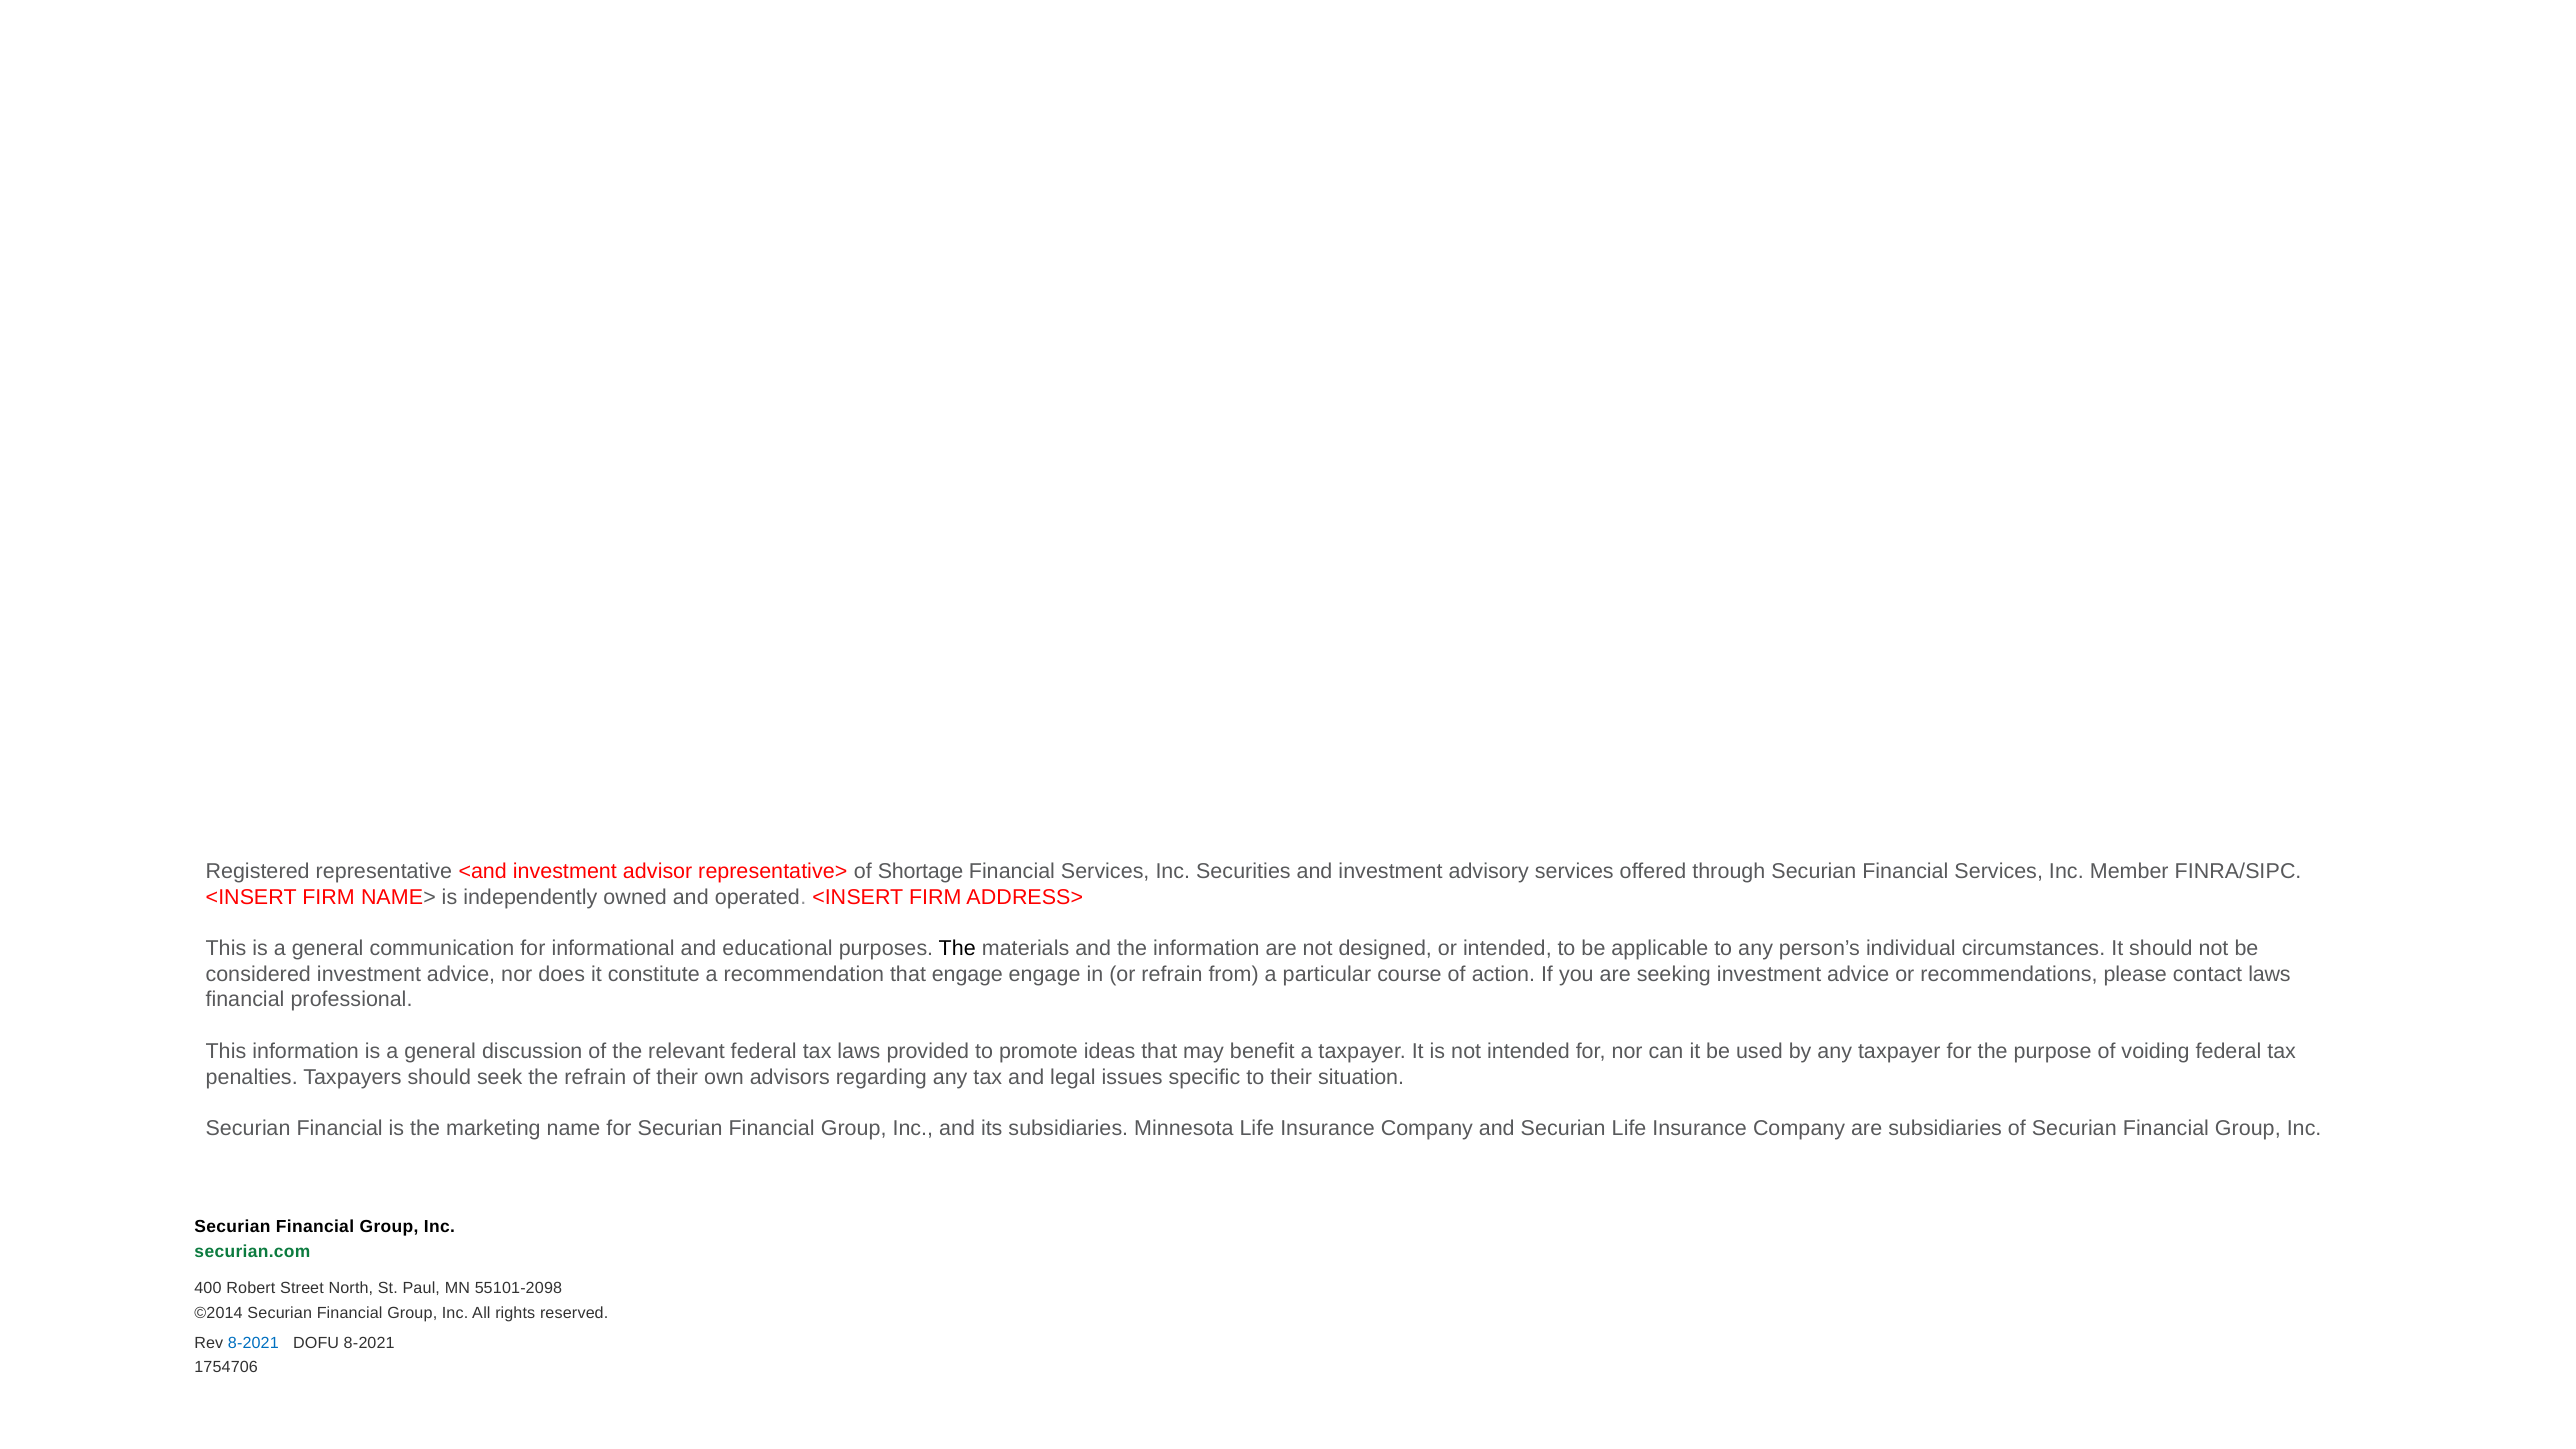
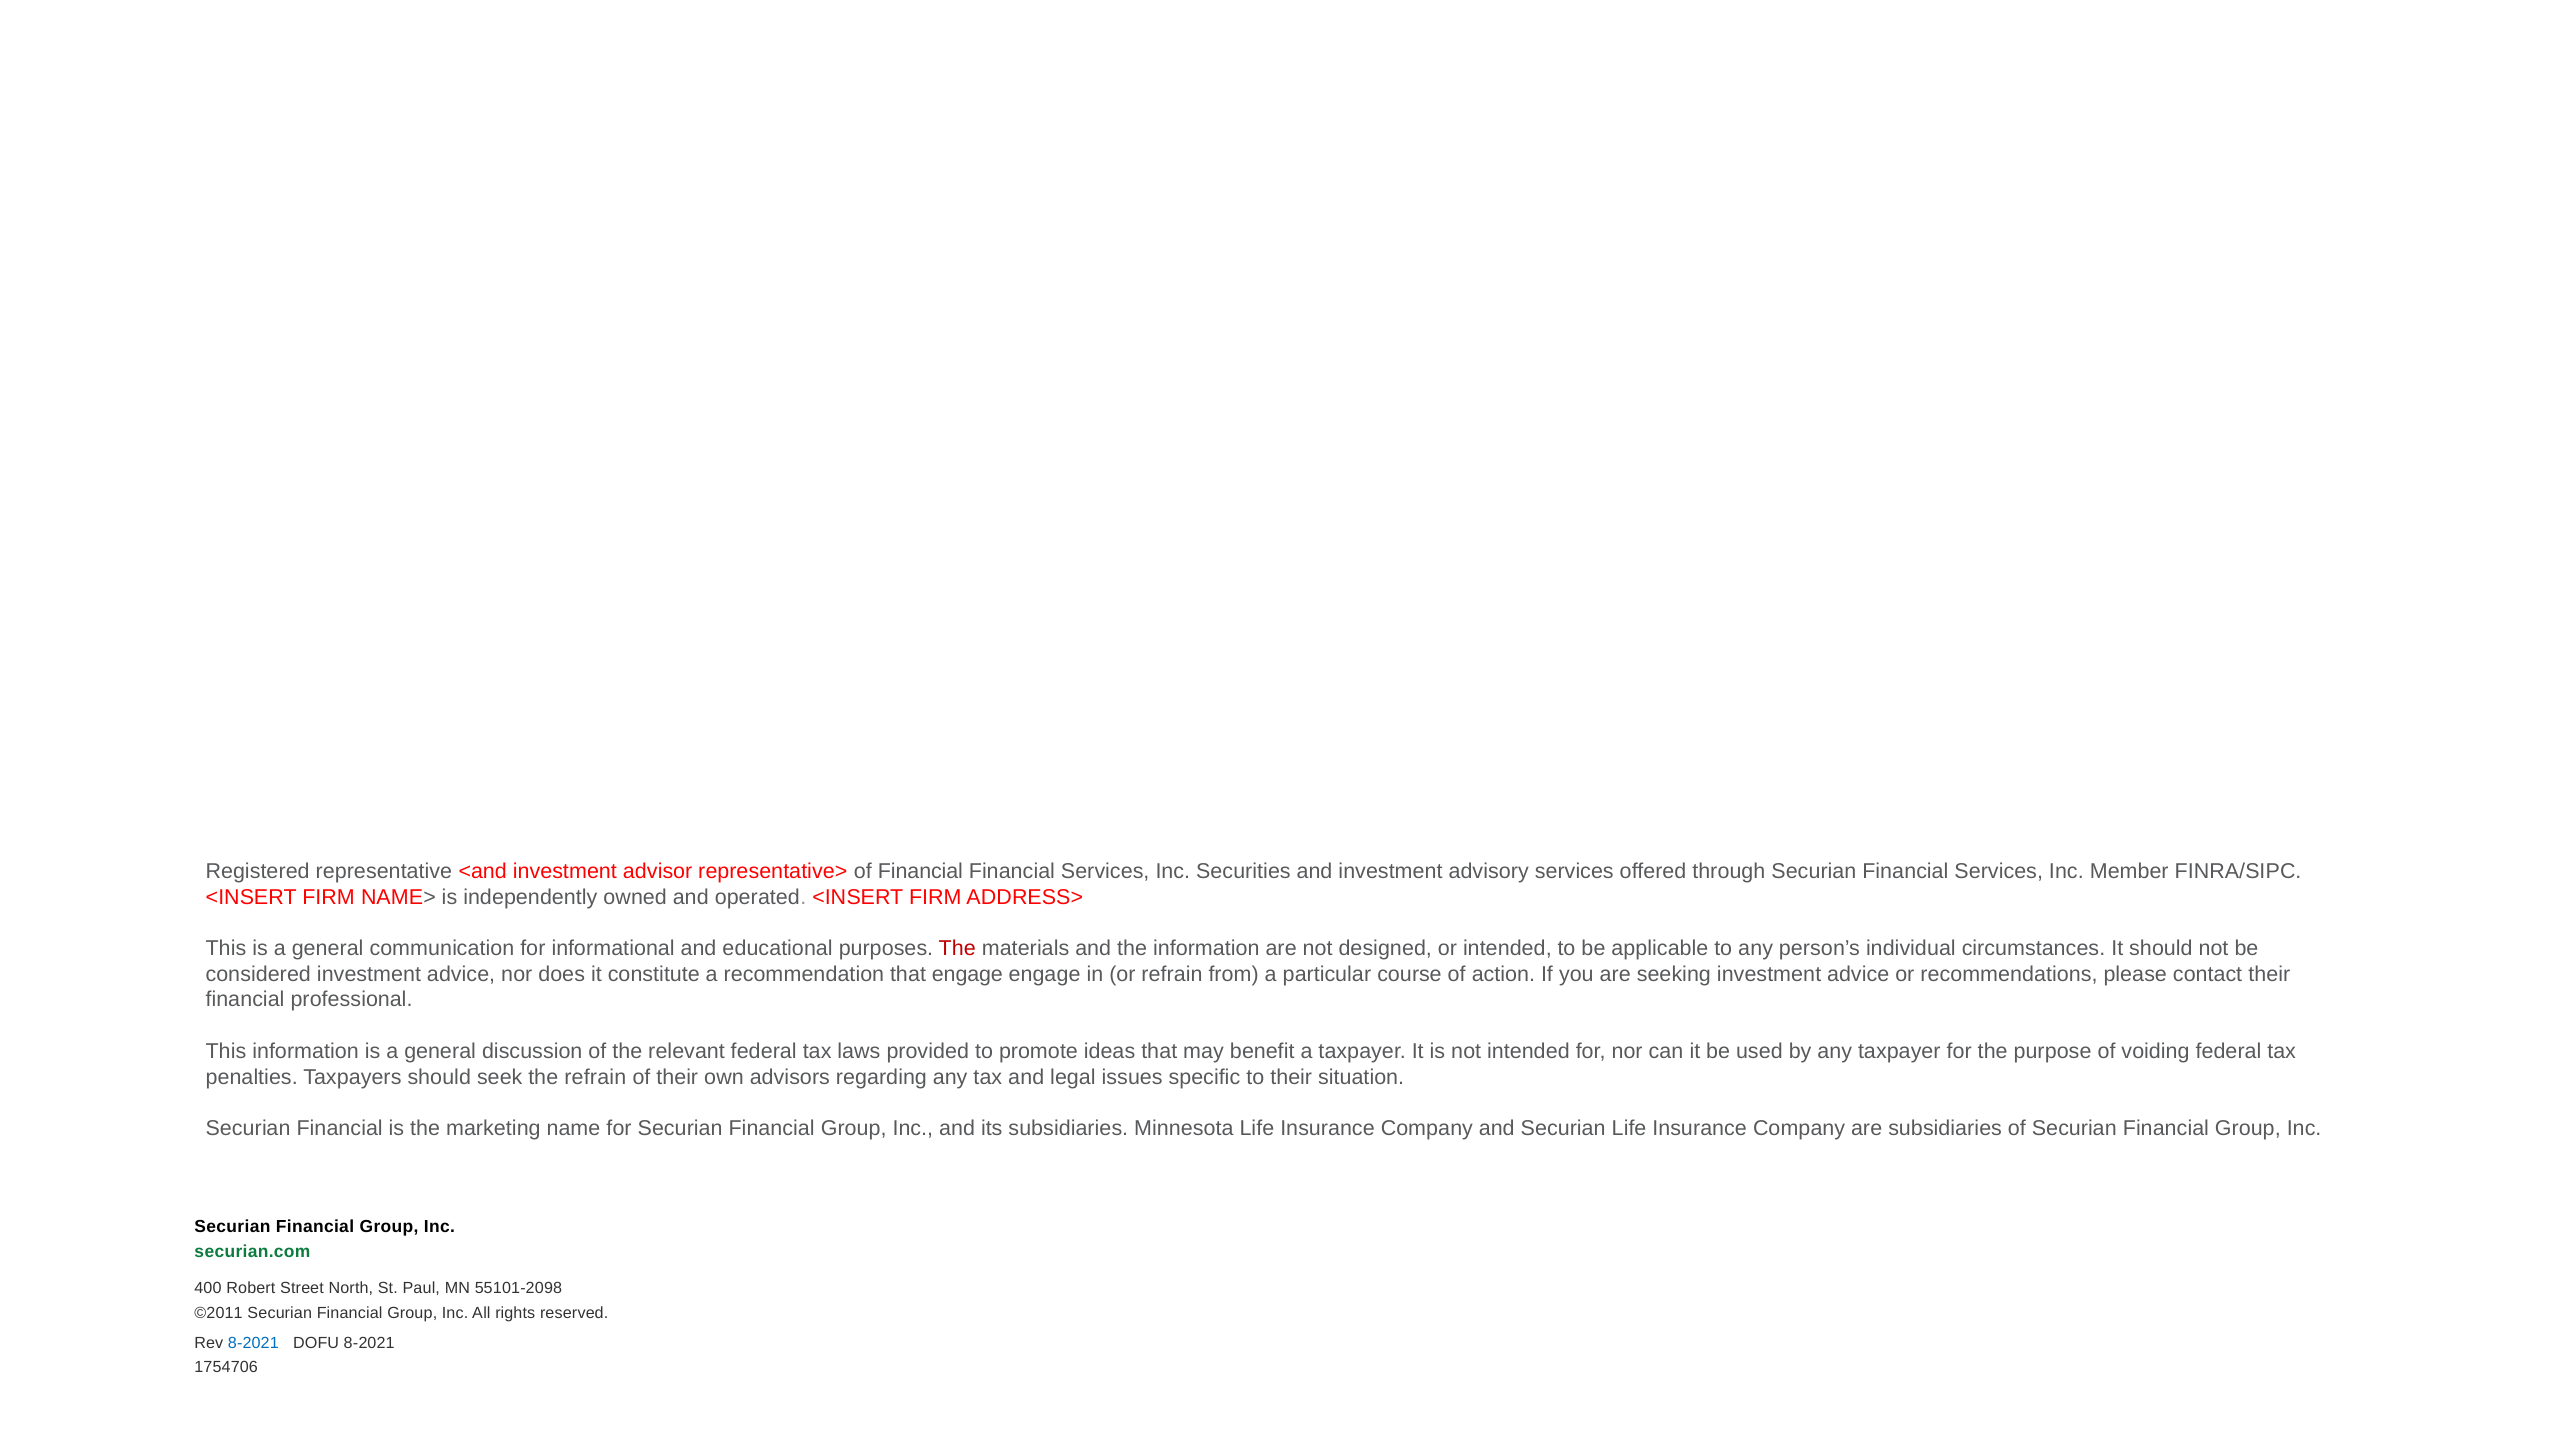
of Shortage: Shortage -> Financial (920, 871)
The colour: black -> red (957, 948)
contact laws: laws -> their (2269, 974)
©2014: ©2014 -> ©2011 (219, 1313)
